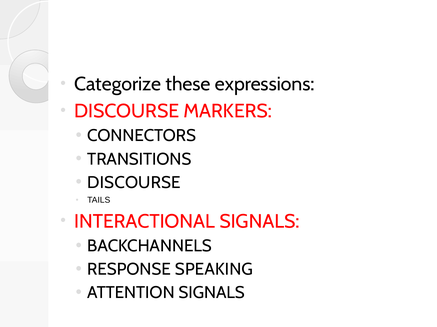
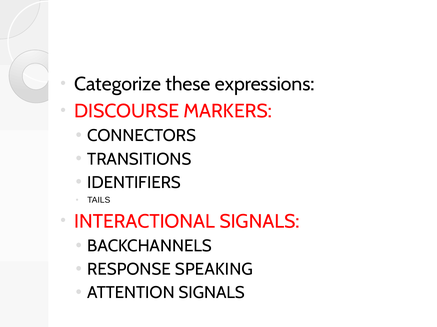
DISCOURSE: DISCOURSE -> IDENTIFIERS (134, 183)
